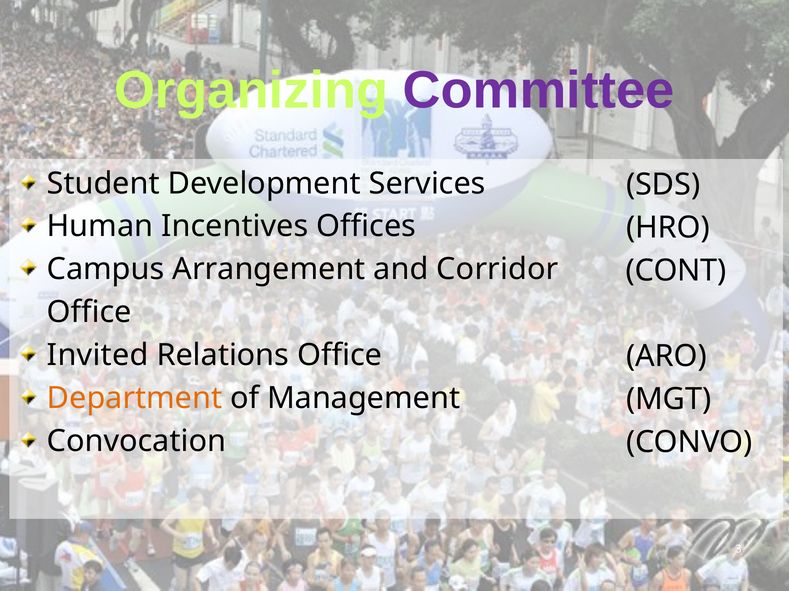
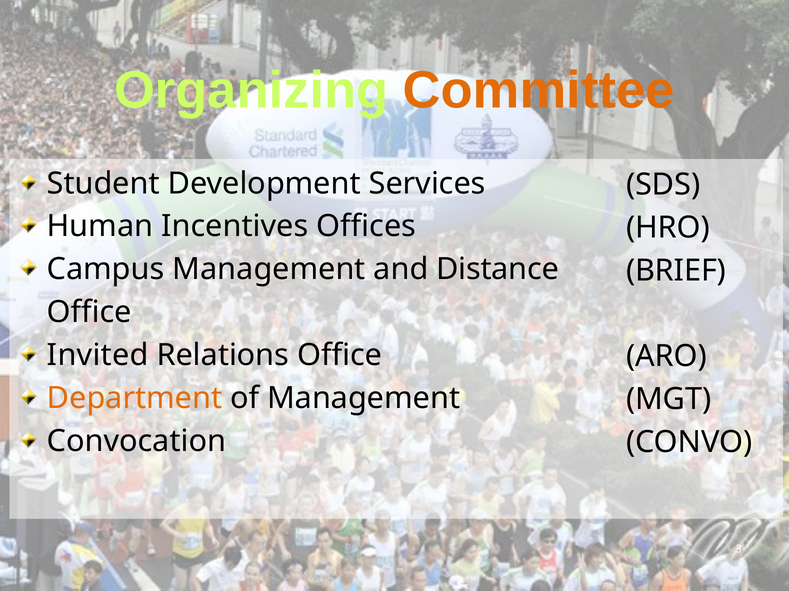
Committee colour: purple -> orange (539, 90)
Campus Arrangement: Arrangement -> Management (269, 270)
Corridor: Corridor -> Distance (498, 270)
CONT: CONT -> BRIEF (676, 271)
